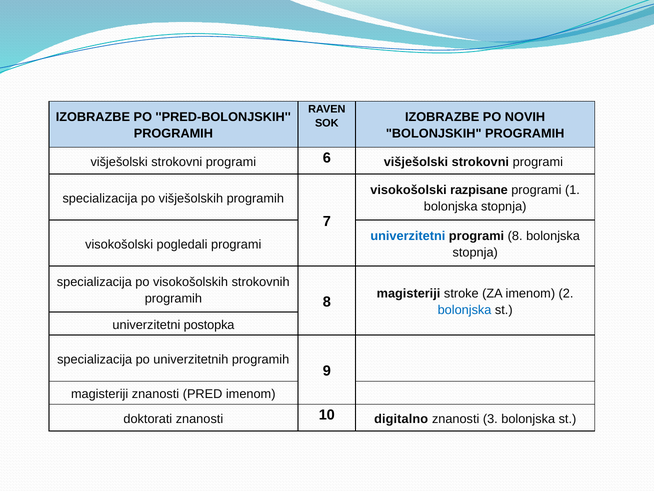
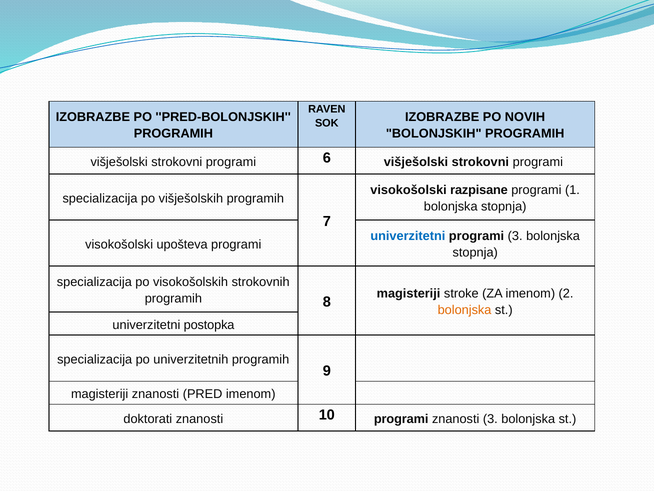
programi 8: 8 -> 3 (515, 236)
pogledali: pogledali -> upošteva (182, 244)
bolonjska colour: blue -> orange (465, 310)
10 digitalno: digitalno -> programi (401, 418)
